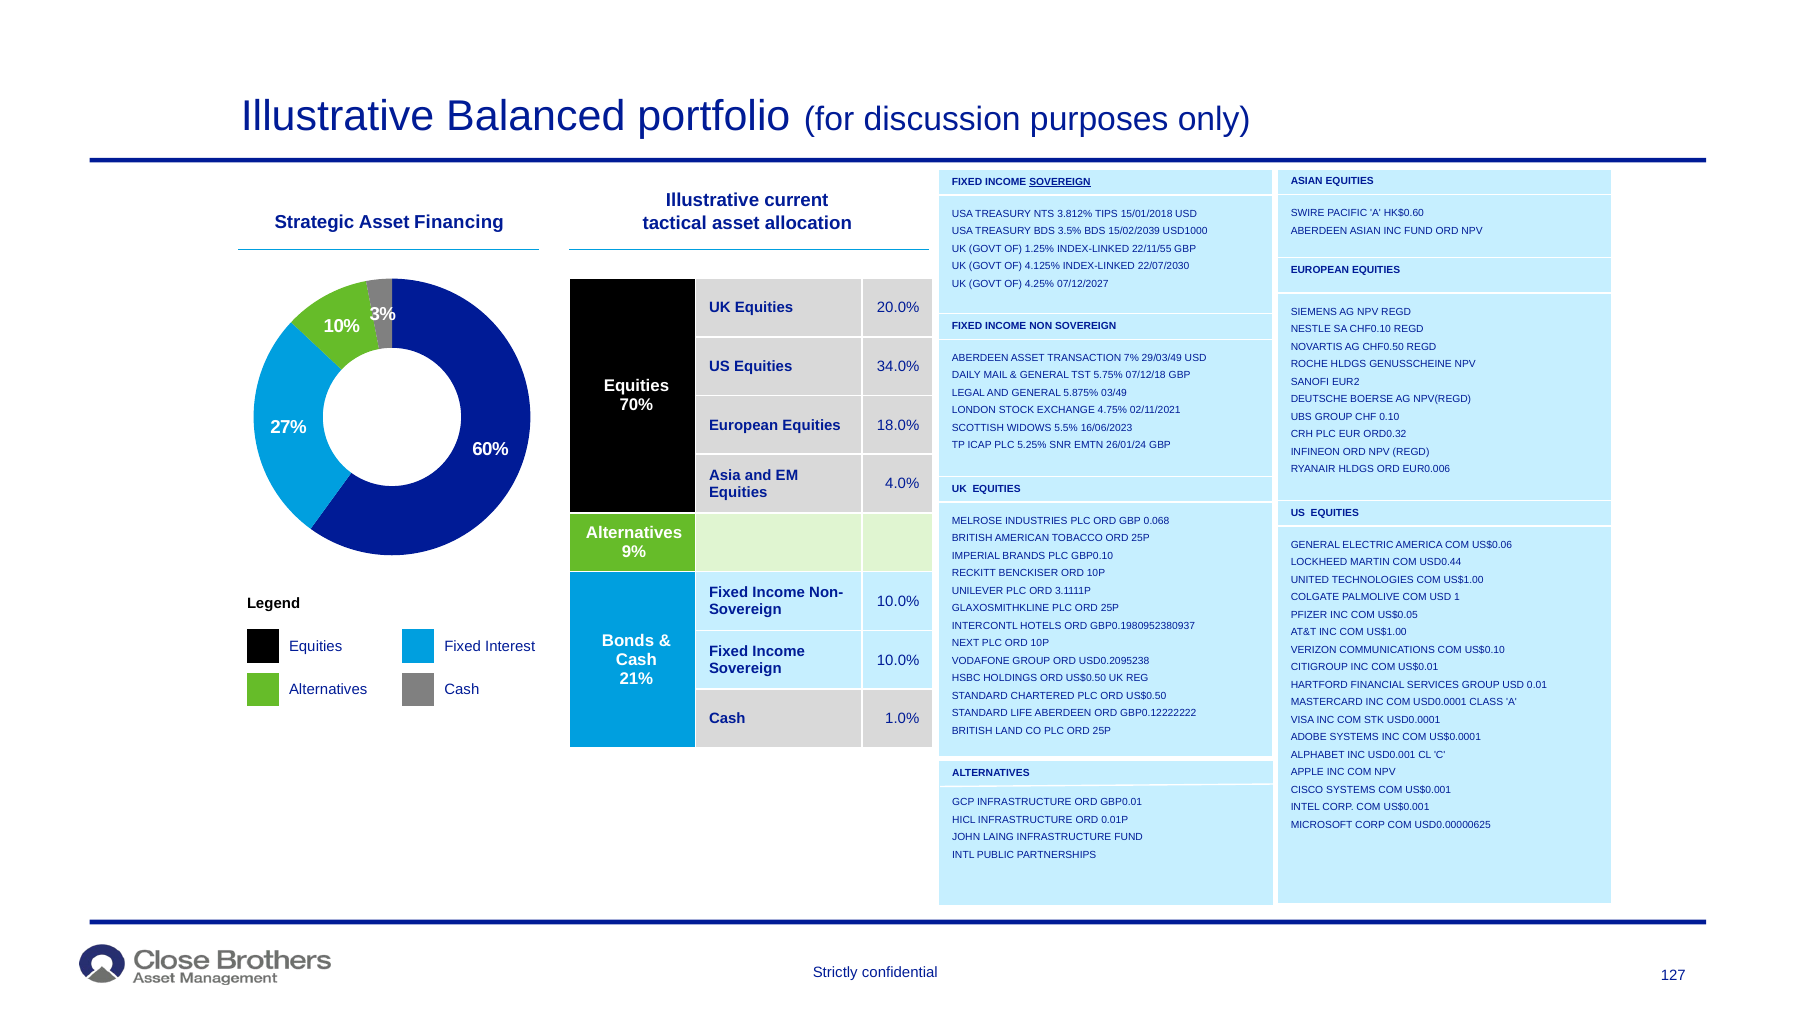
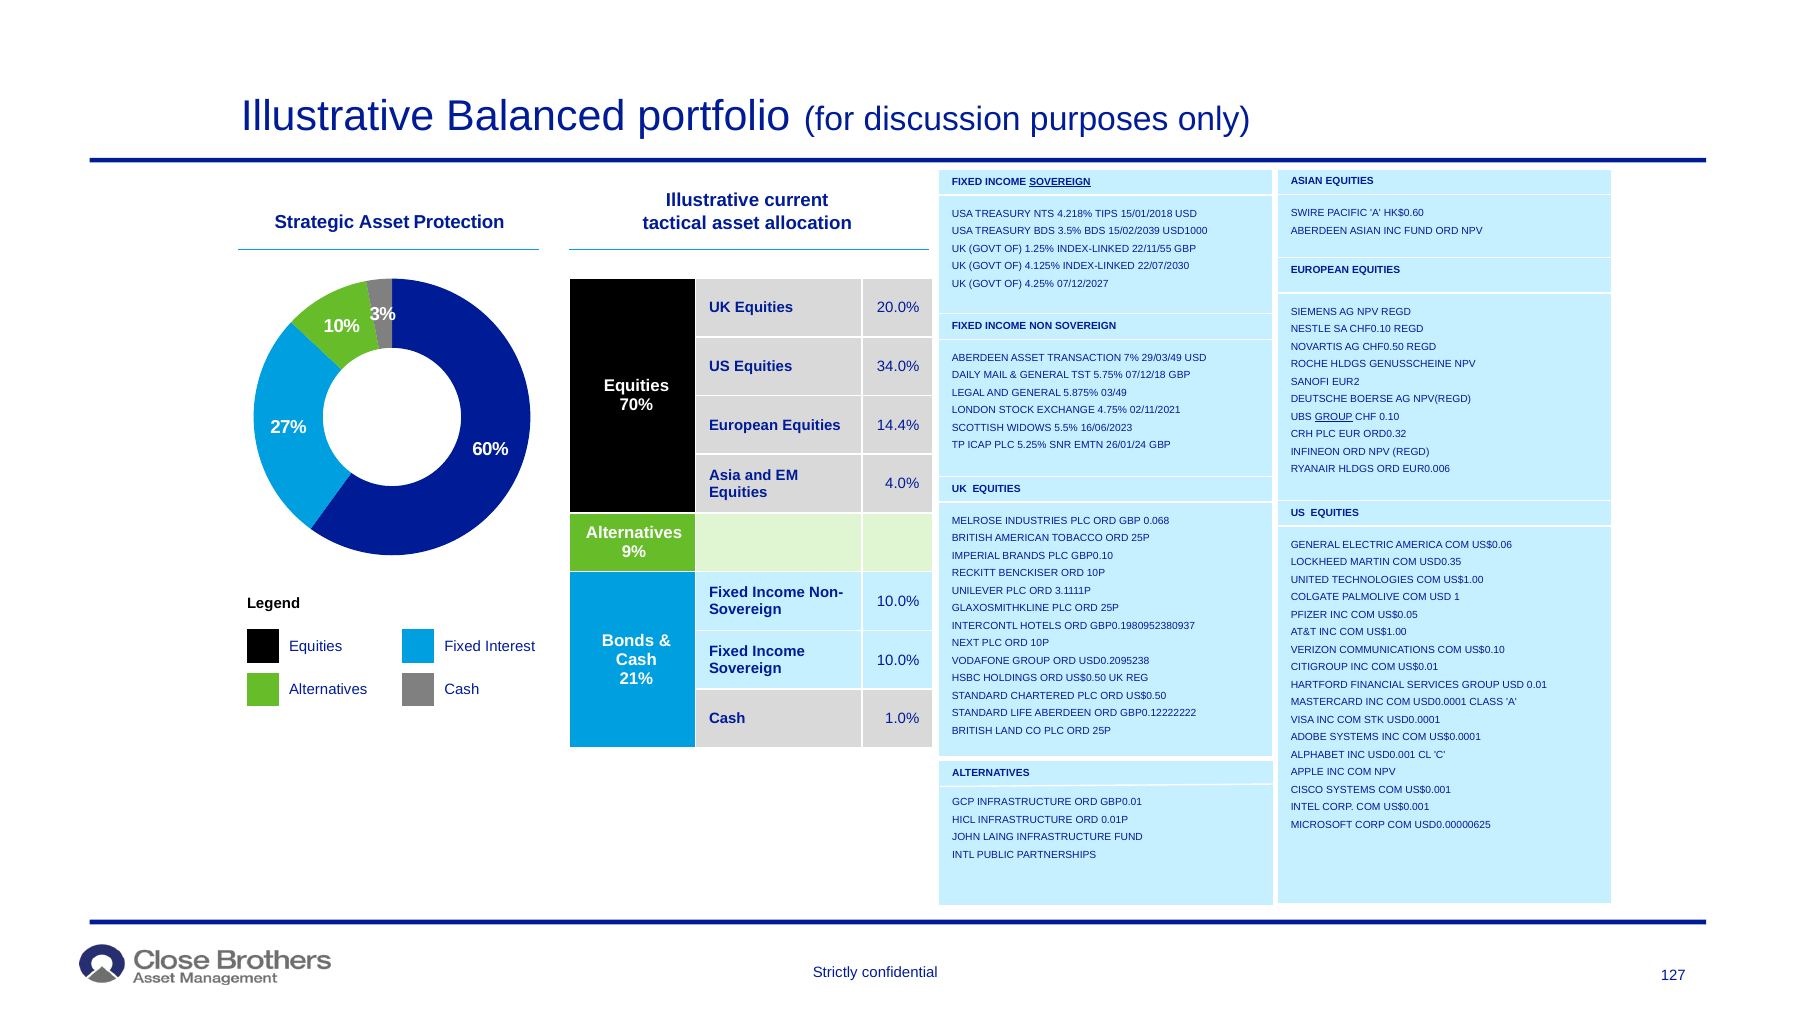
3.812%: 3.812% -> 4.218% (1075, 214)
Financing: Financing -> Protection (459, 222)
GROUP underline: none -> present (1334, 417)
18.0%: 18.0% -> 14.4% (898, 425)
USD0.44: USD0.44 -> USD0.35 (1440, 562)
